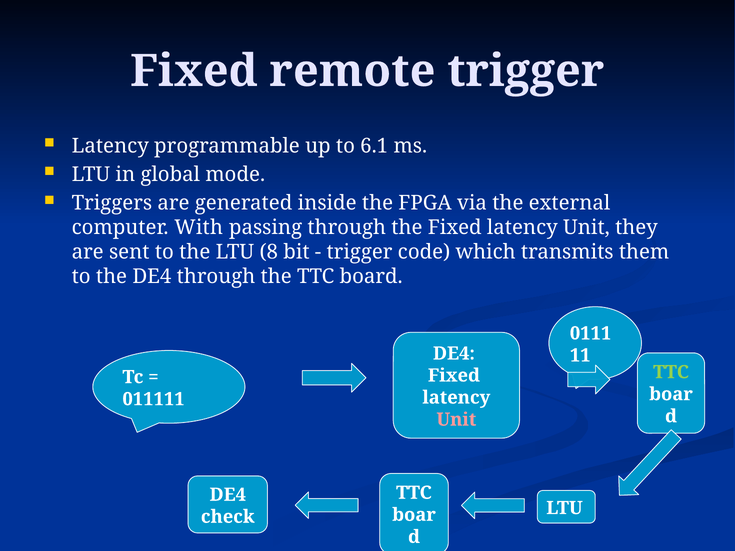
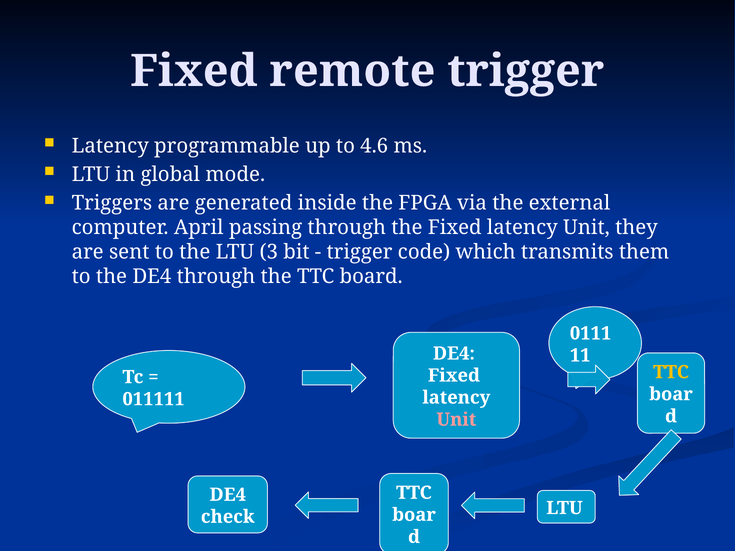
6.1: 6.1 -> 4.6 (374, 146)
With: With -> April (199, 228)
8: 8 -> 3 (269, 252)
TTC colour: light green -> yellow (671, 372)
